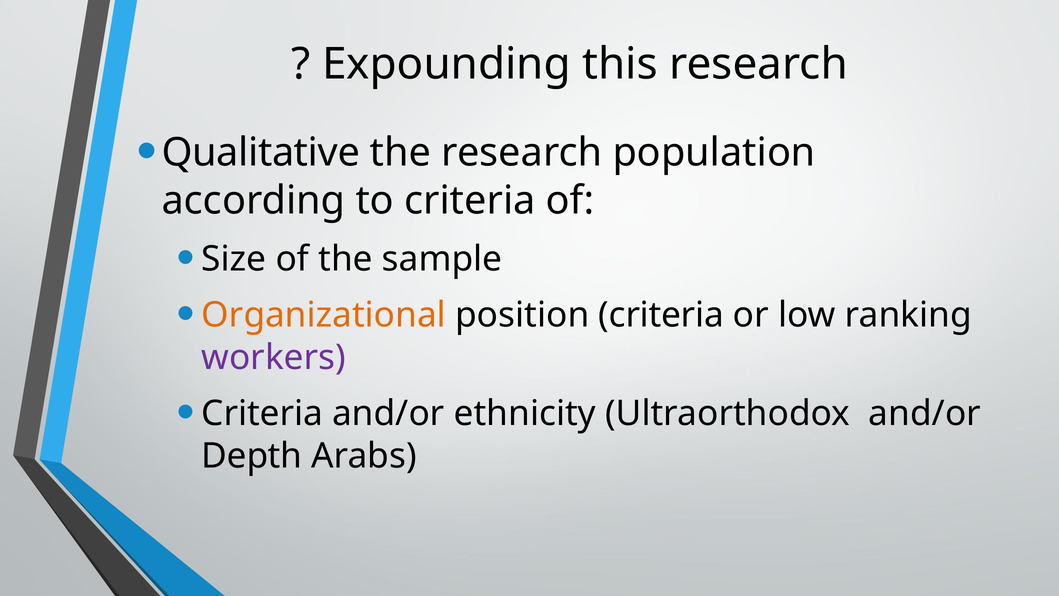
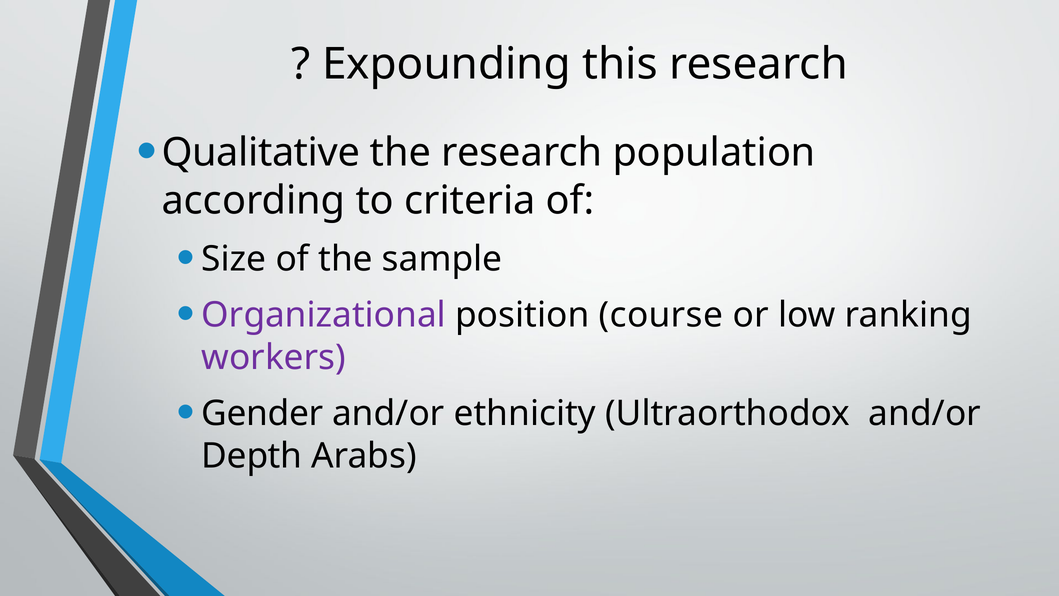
Organizational colour: orange -> purple (324, 315)
position criteria: criteria -> course (661, 315)
Criteria: Criteria -> Gender (262, 413)
